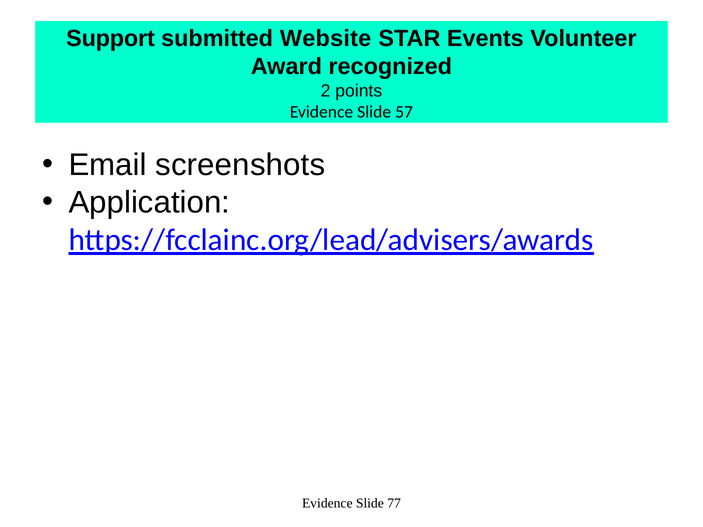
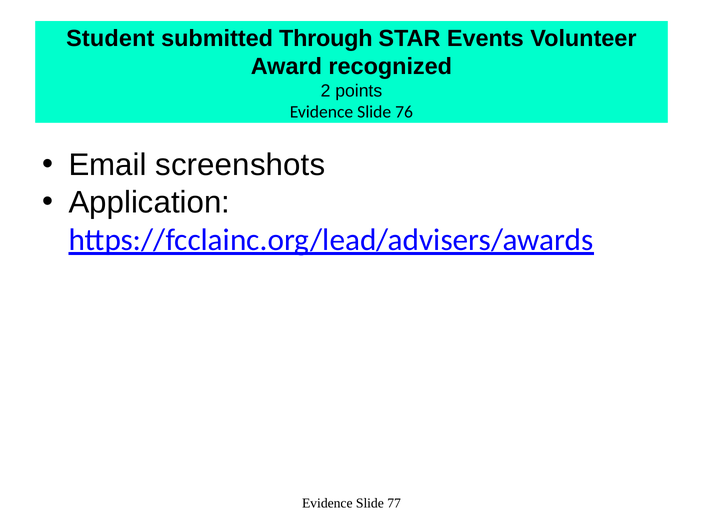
Support: Support -> Student (110, 38)
Website: Website -> Through (326, 38)
57: 57 -> 76 (404, 112)
